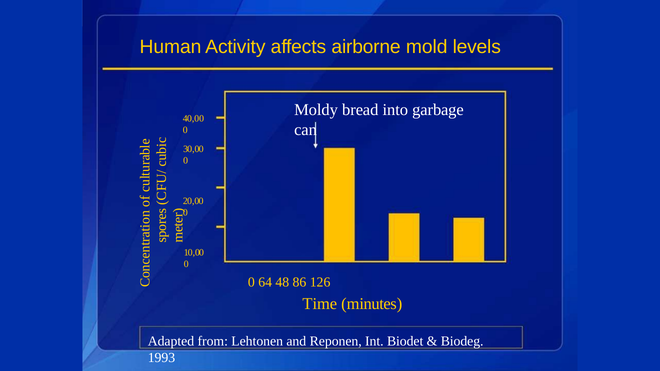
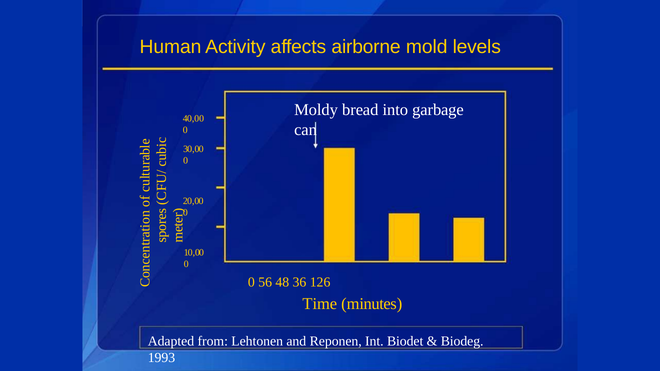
64: 64 -> 56 (265, 282)
86: 86 -> 36 (299, 282)
